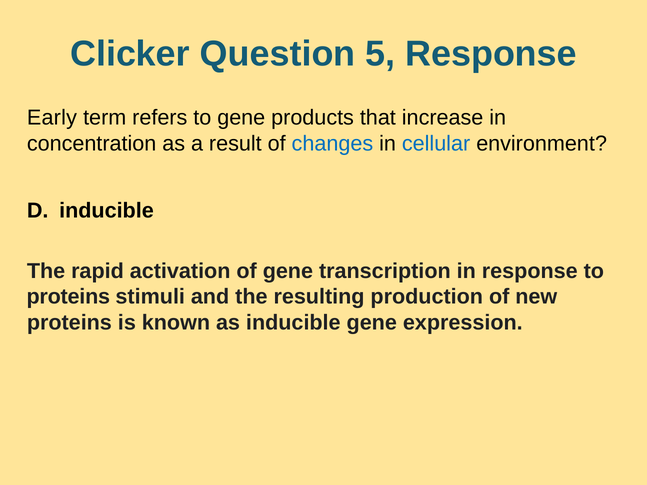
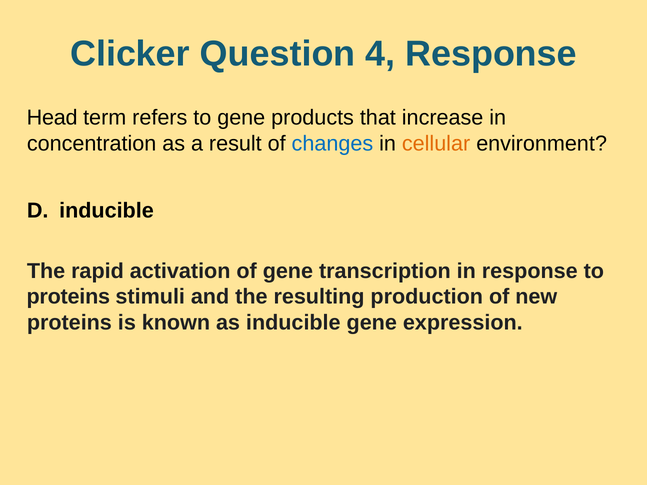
5: 5 -> 4 (380, 54)
Early: Early -> Head (52, 118)
cellular colour: blue -> orange (436, 144)
